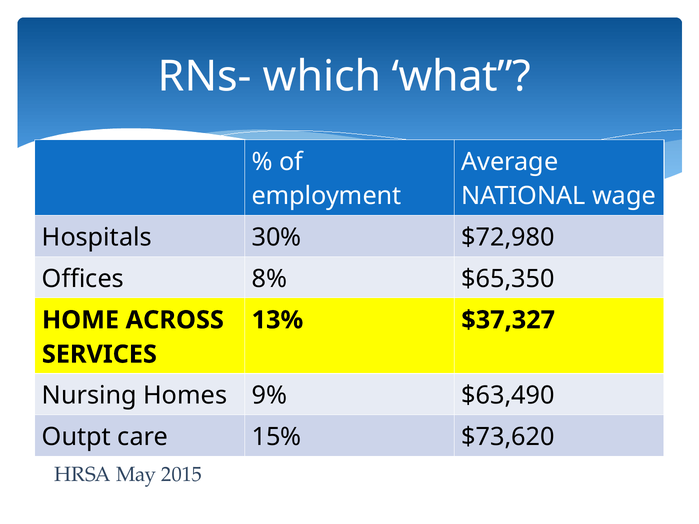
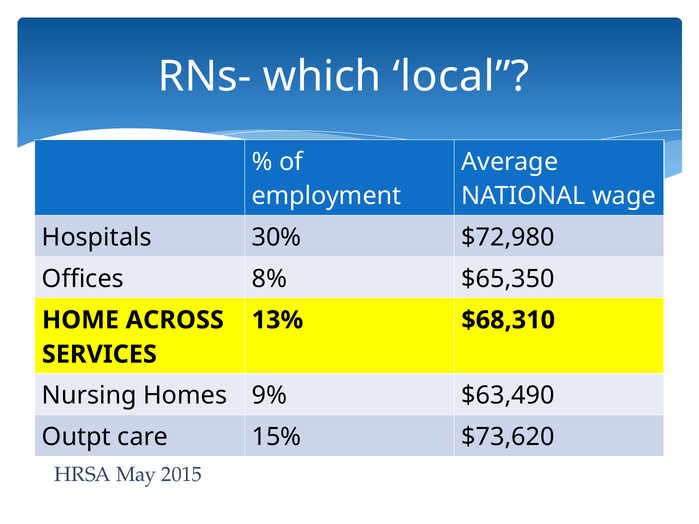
what: what -> local (461, 77)
$37,327: $37,327 -> $68,310 (508, 320)
